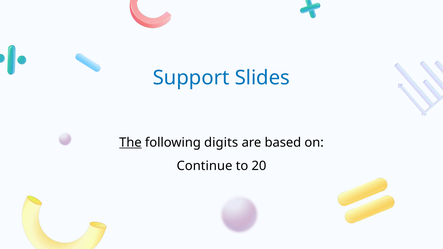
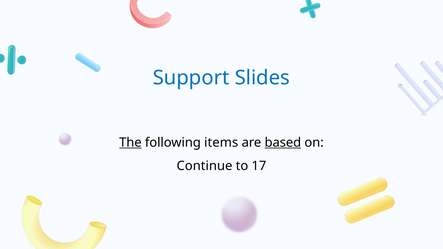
digits: digits -> items (221, 143)
based underline: none -> present (283, 143)
20: 20 -> 17 (259, 166)
